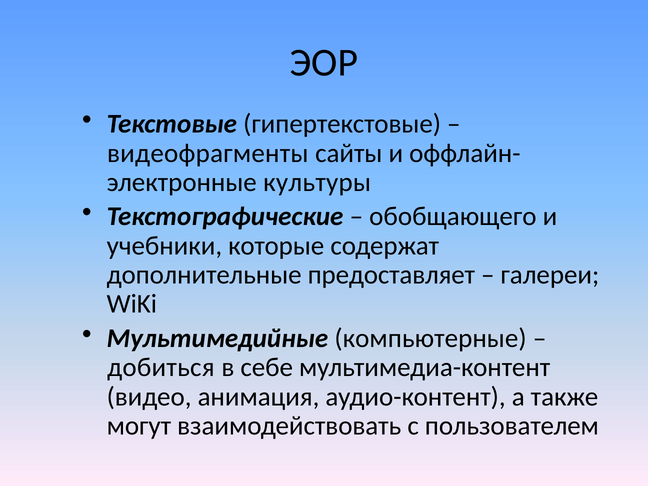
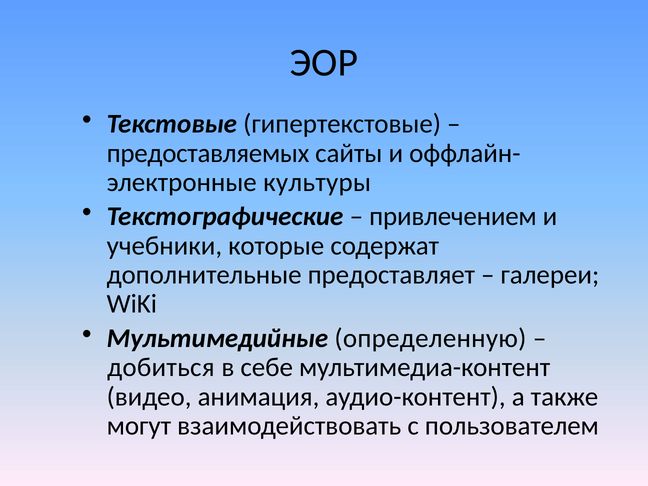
видеофрагменты: видеофрагменты -> предоставляемых (208, 153)
обобщающего: обобщающего -> привлечением (453, 217)
компьютерные: компьютерные -> определенную (430, 338)
